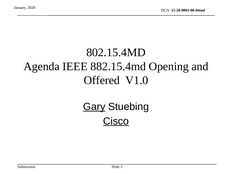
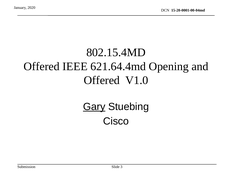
Agenda: Agenda -> Offered (42, 66)
882.15.4md: 882.15.4md -> 621.64.4md (118, 66)
Cisco underline: present -> none (116, 121)
